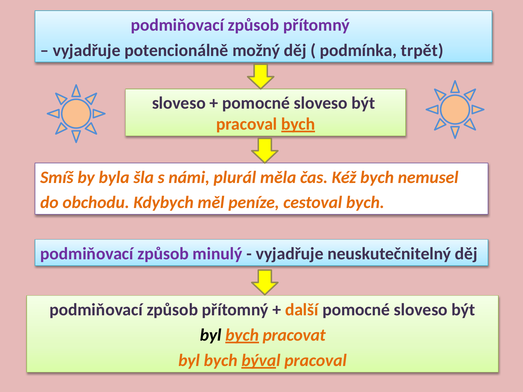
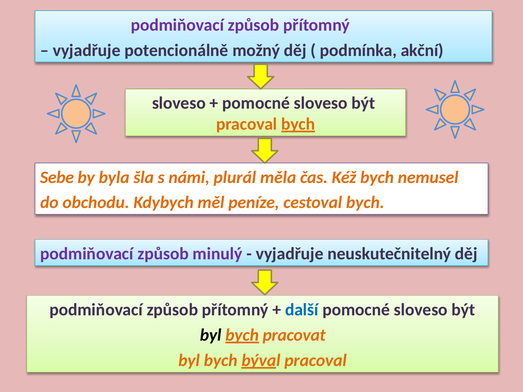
trpět: trpět -> akční (422, 50)
Smíš: Smíš -> Sebe (57, 177)
další colour: orange -> blue (302, 310)
